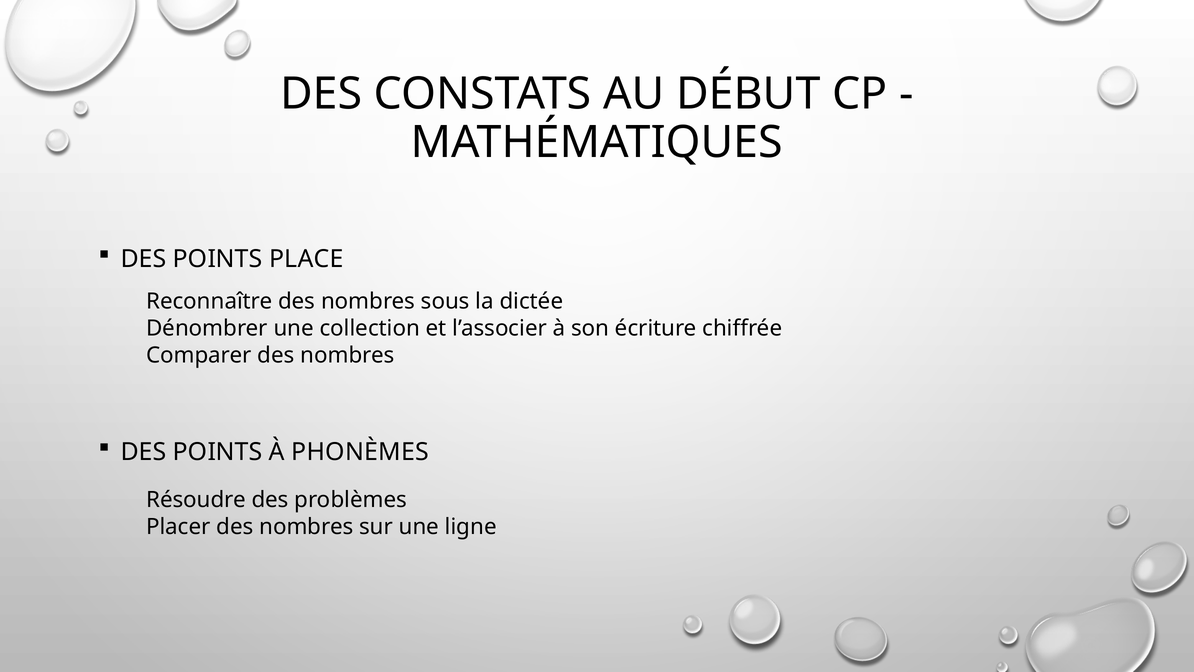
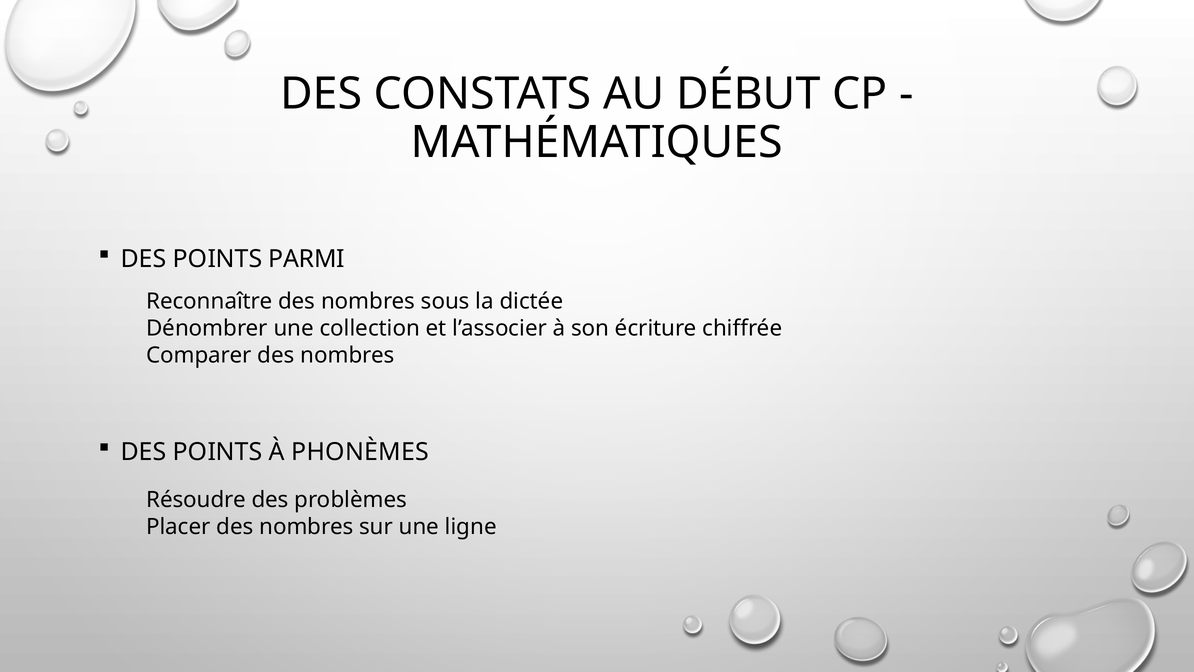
PLACE: PLACE -> PARMI (307, 259)
